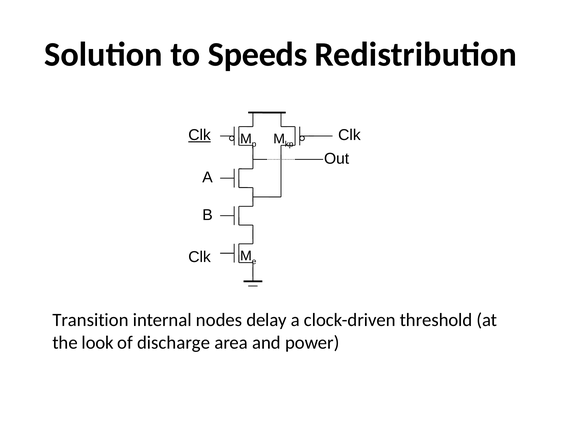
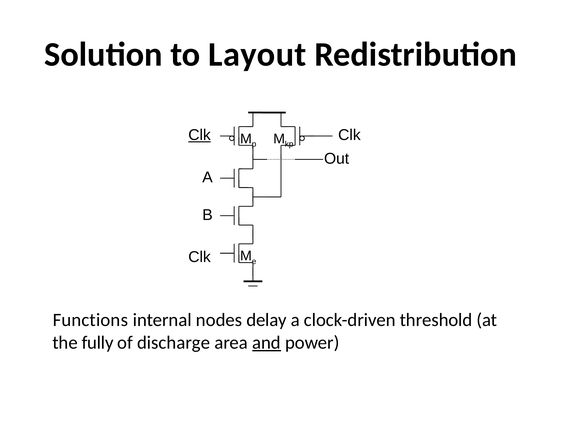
Speeds: Speeds -> Layout (257, 54)
Transition: Transition -> Functions (90, 320)
look: look -> fully (98, 342)
and underline: none -> present (267, 342)
